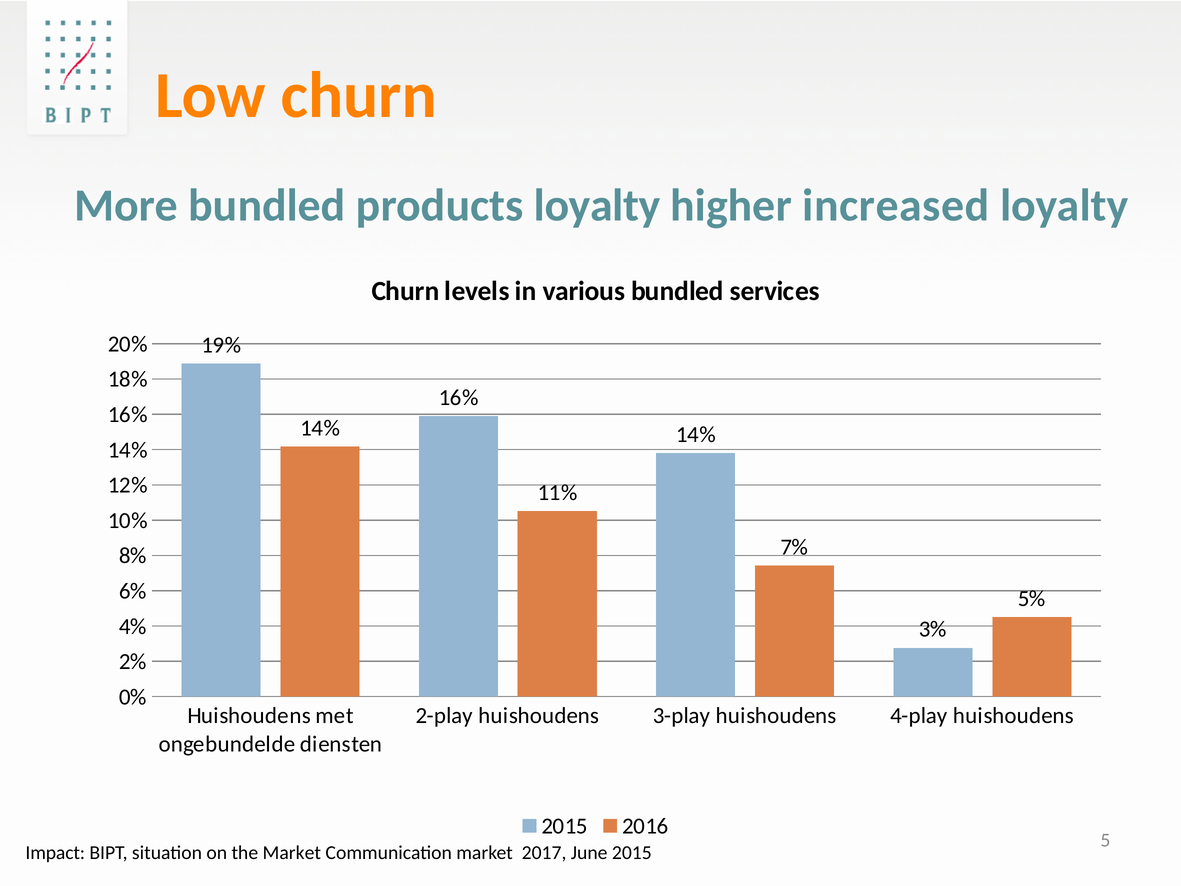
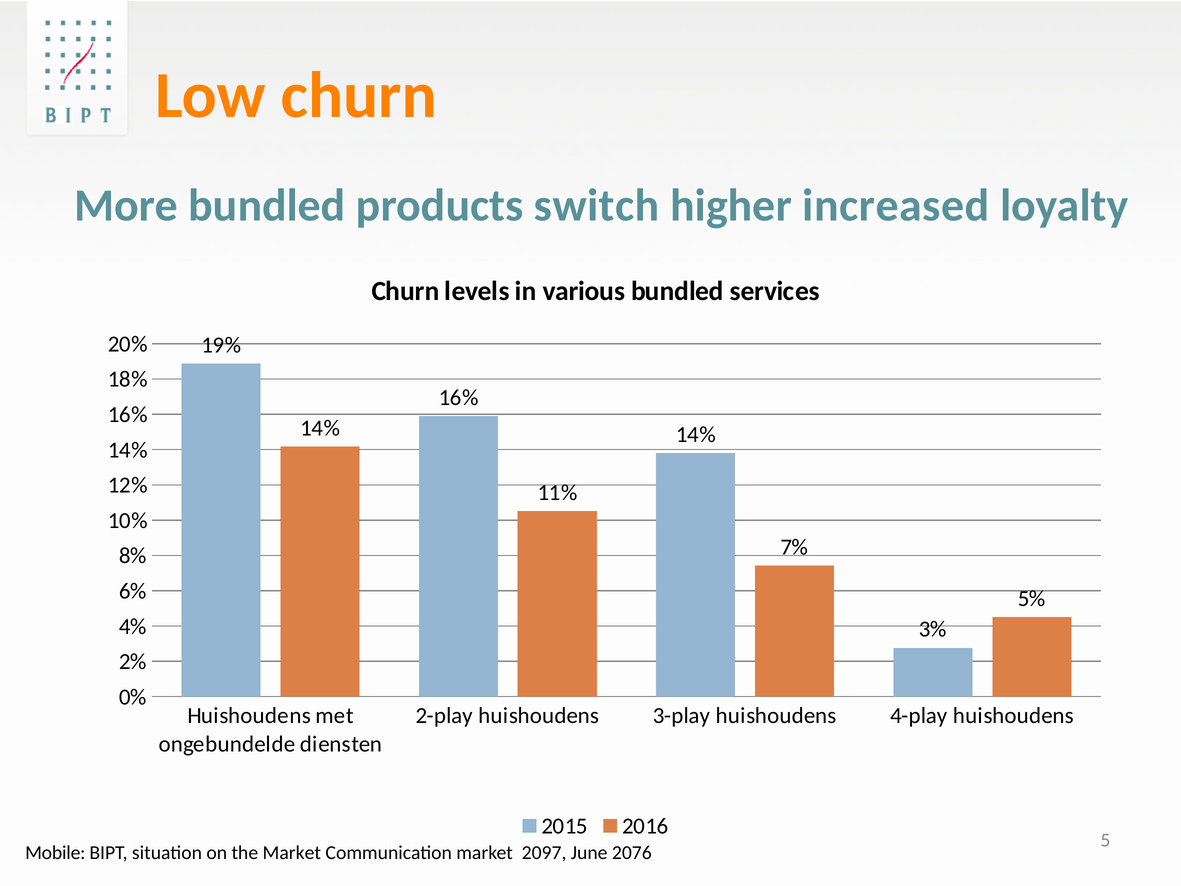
products loyalty: loyalty -> switch (597, 205)
Impact: Impact -> Mobile (55, 852)
2017: 2017 -> 2097 (544, 852)
June 2015: 2015 -> 2076 (632, 852)
